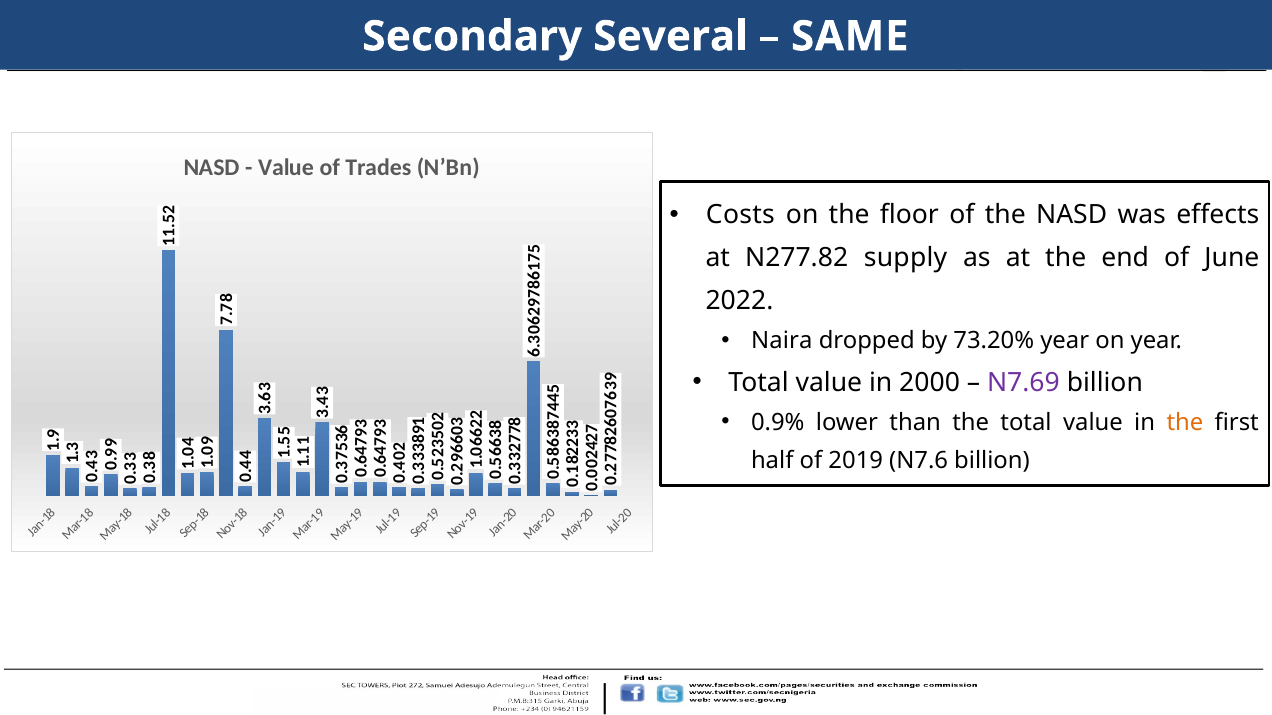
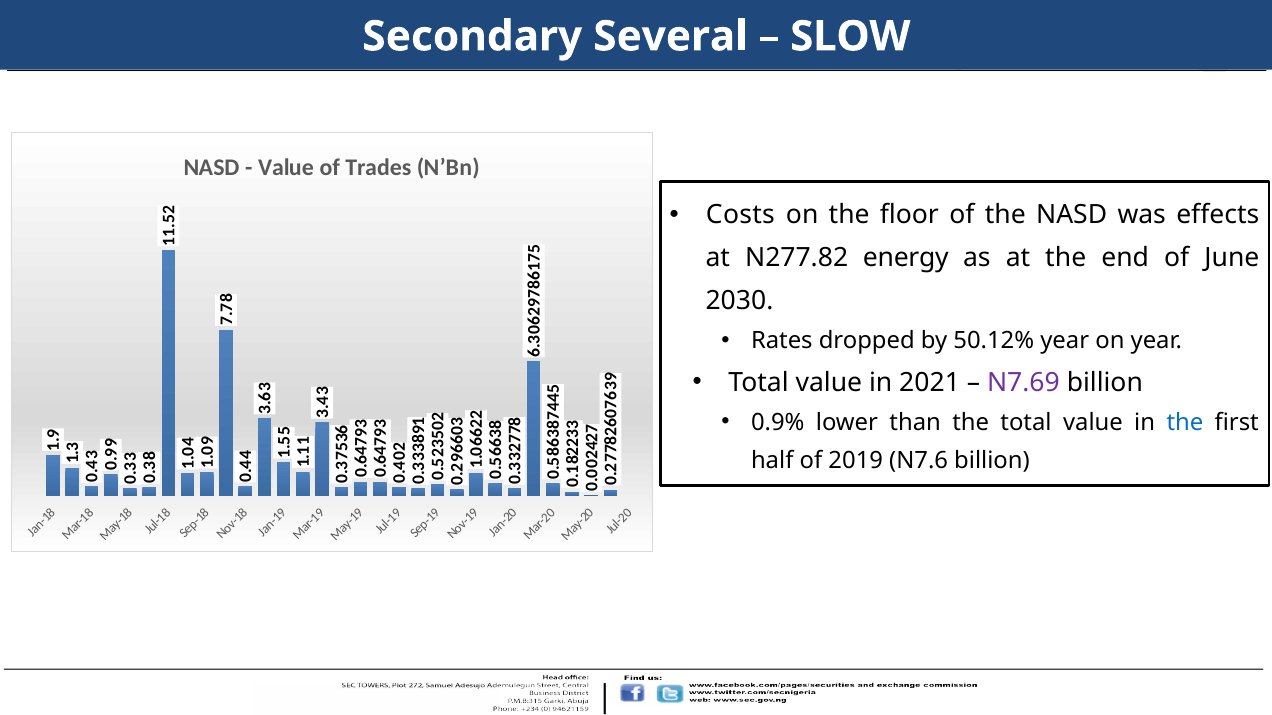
SAME: SAME -> SLOW (850, 36)
supply: supply -> energy (906, 258)
2022: 2022 -> 2030 (739, 301)
Naira: Naira -> Rates (782, 341)
73.20%: 73.20% -> 50.12% (994, 341)
2000: 2000 -> 2021 (930, 383)
the colour: orange -> blue (1185, 423)
